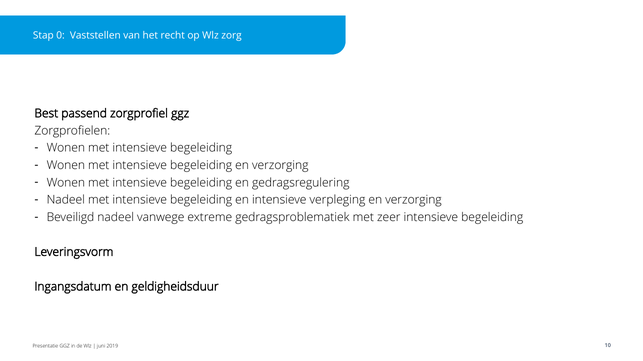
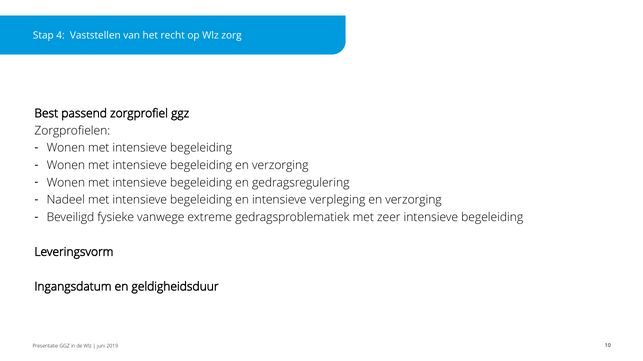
0: 0 -> 4 (60, 35)
Beveiligd nadeel: nadeel -> fysieke (116, 218)
